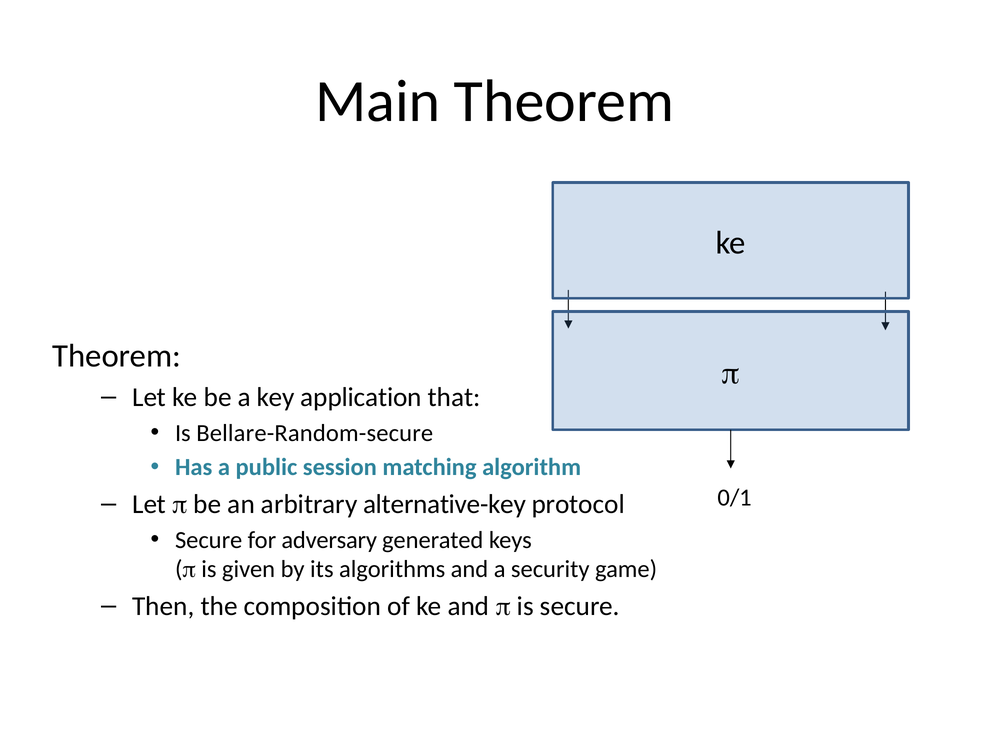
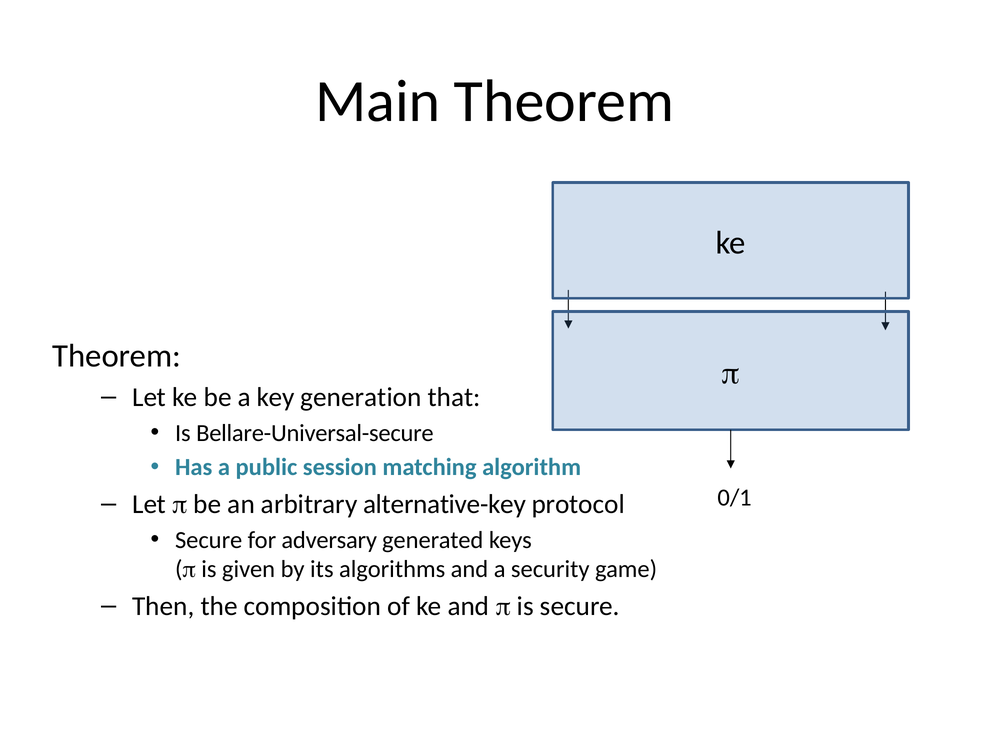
application: application -> generation (361, 398)
Bellare-Random-secure: Bellare-Random-secure -> Bellare-Universal-secure (315, 433)
